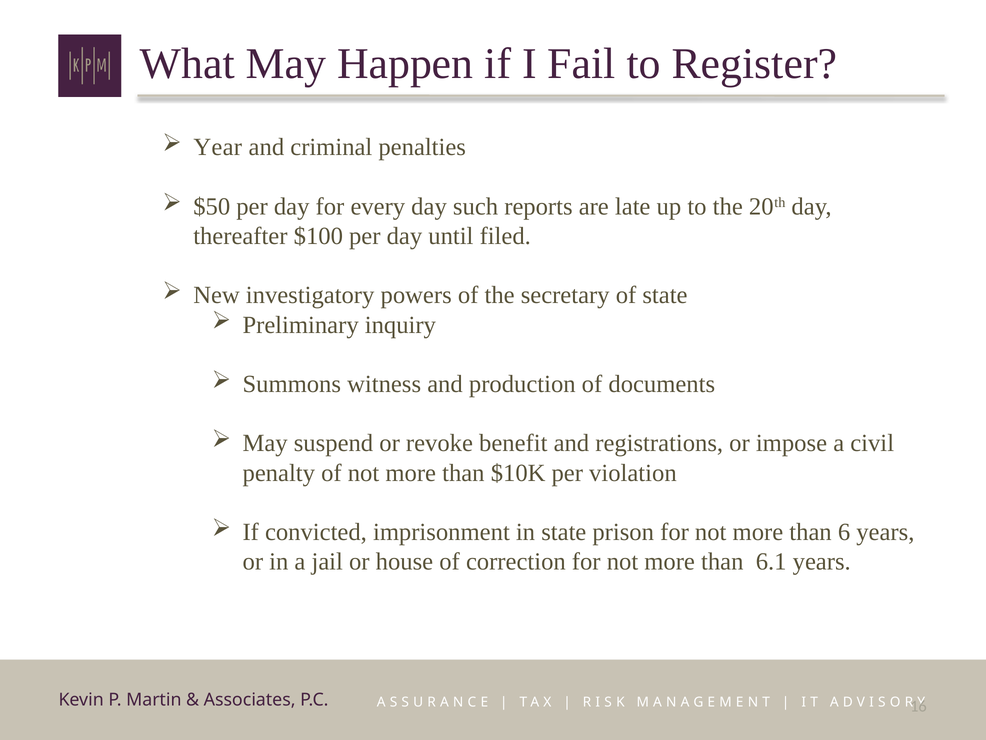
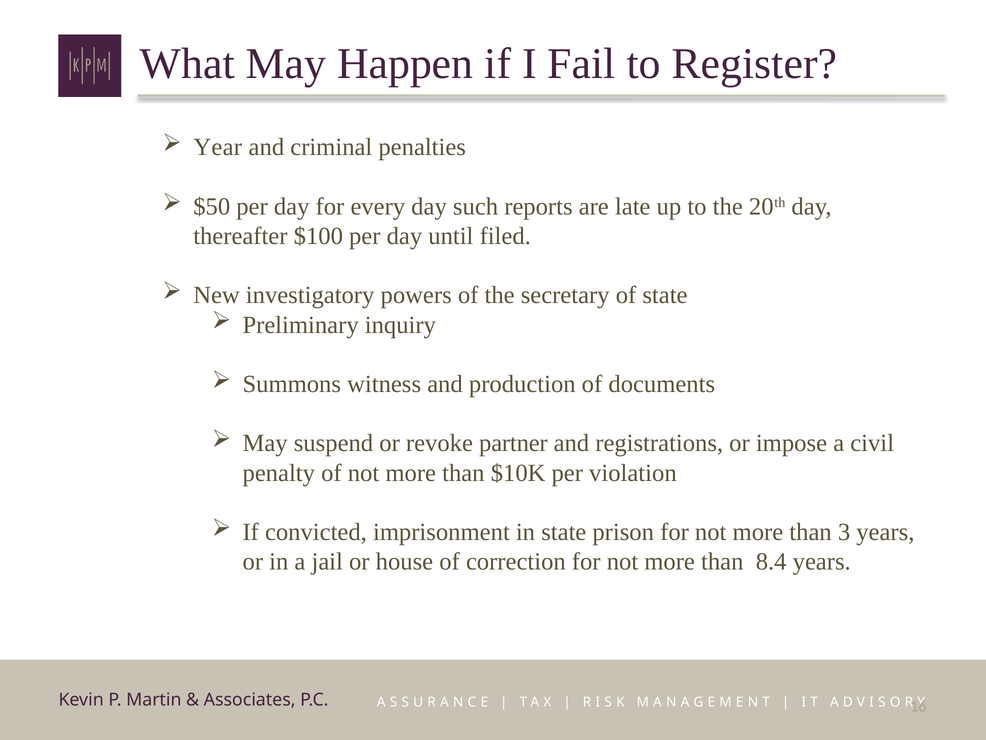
benefit: benefit -> partner (513, 443)
6: 6 -> 3 (844, 532)
6.1: 6.1 -> 8.4 (771, 561)
